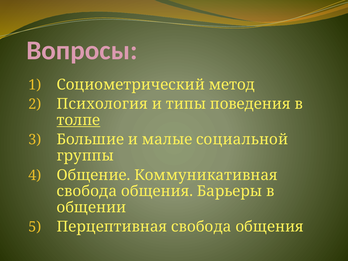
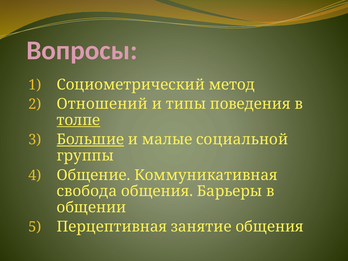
Психология: Психология -> Отношений (102, 104)
Большие underline: none -> present (90, 140)
Перцептивная свобода: свобода -> занятие (201, 227)
